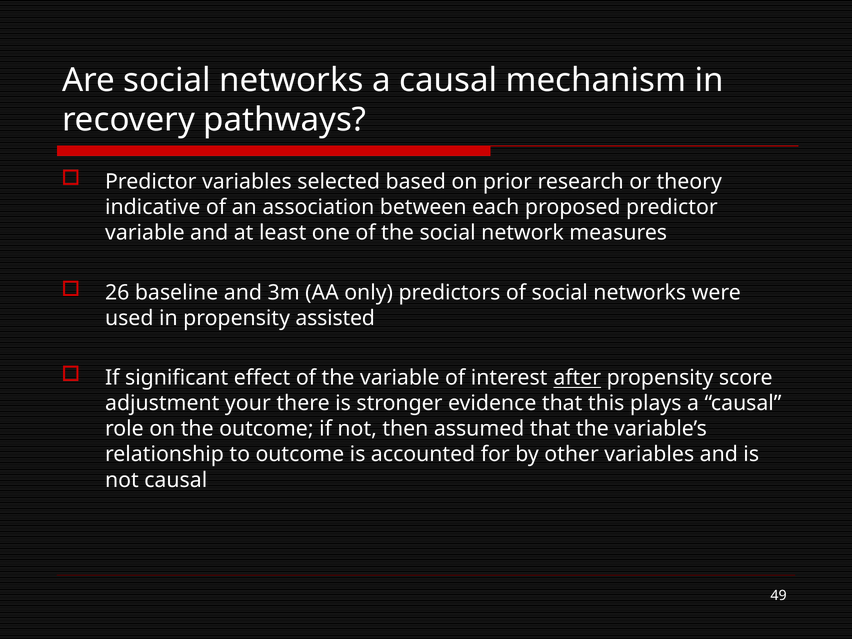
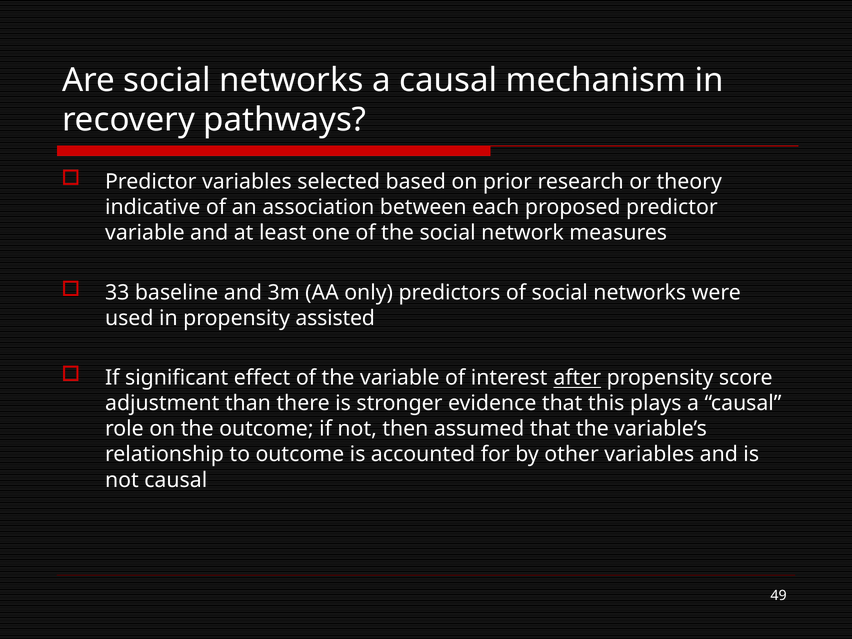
26: 26 -> 33 (117, 293)
your: your -> than (248, 403)
